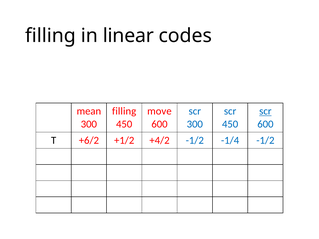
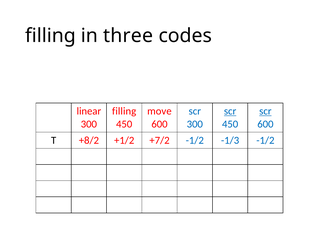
linear: linear -> three (128, 36)
mean: mean -> linear (89, 111)
scr underline: none -> present (230, 111)
+6/2: +6/2 -> +8/2 (89, 140)
+4/2: +4/2 -> +7/2 (160, 140)
-1/4: -1/4 -> -1/3 (230, 140)
